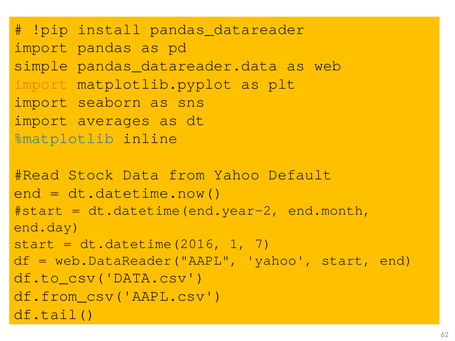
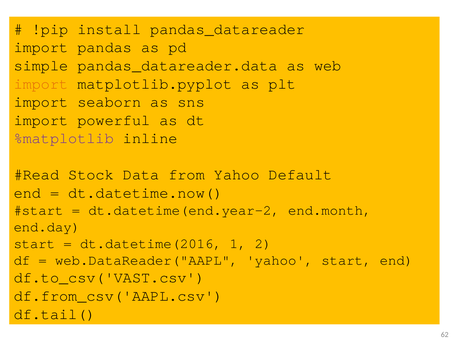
averages: averages -> powerful (114, 120)
%matplotlib colour: blue -> purple (64, 138)
7: 7 -> 2 (263, 244)
df.to_csv('DATA.csv: df.to_csv('DATA.csv -> df.to_csv('VAST.csv (109, 278)
